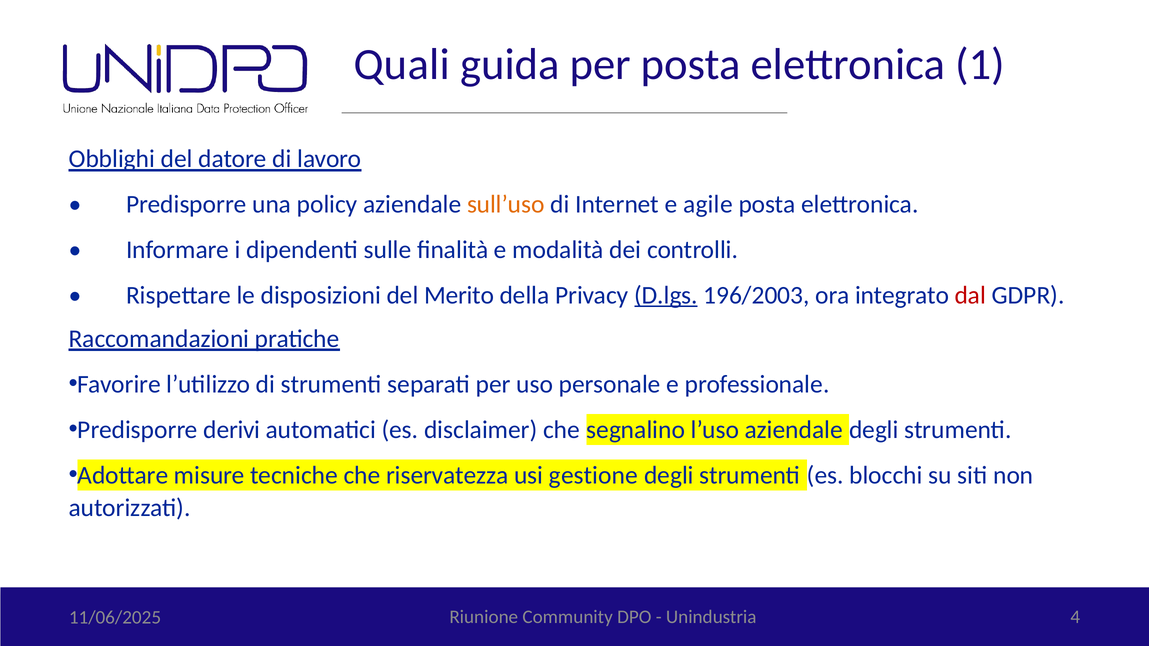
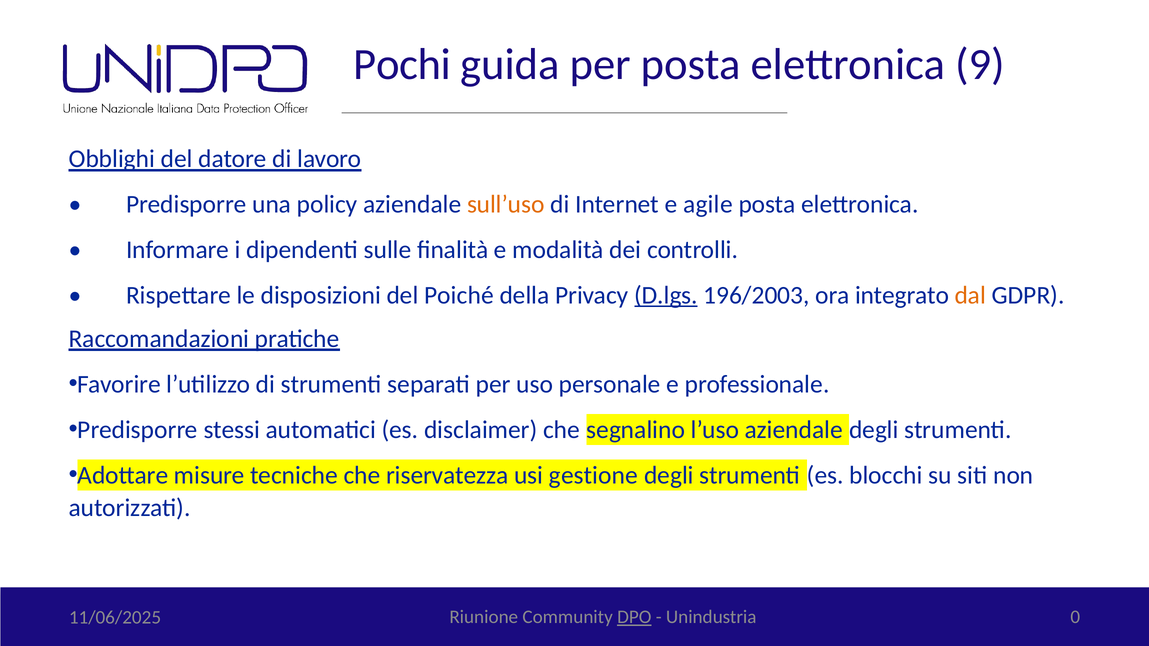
Quali: Quali -> Pochi (402, 64)
1: 1 -> 9 (980, 64)
Merito: Merito -> Poiché (459, 296)
dal colour: red -> orange (970, 296)
derivi: derivi -> stessi (232, 430)
DPO underline: none -> present (634, 617)
4: 4 -> 0 (1075, 617)
